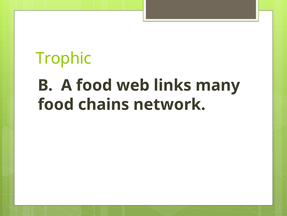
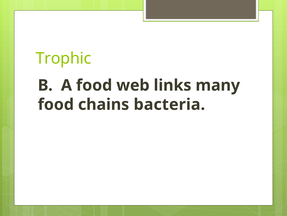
network: network -> bacteria (169, 104)
